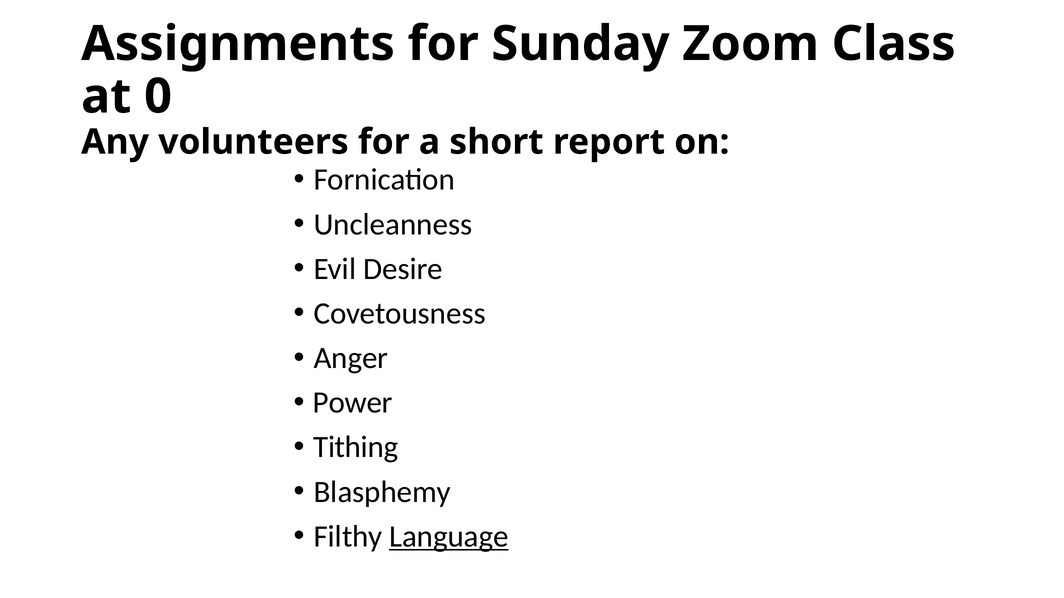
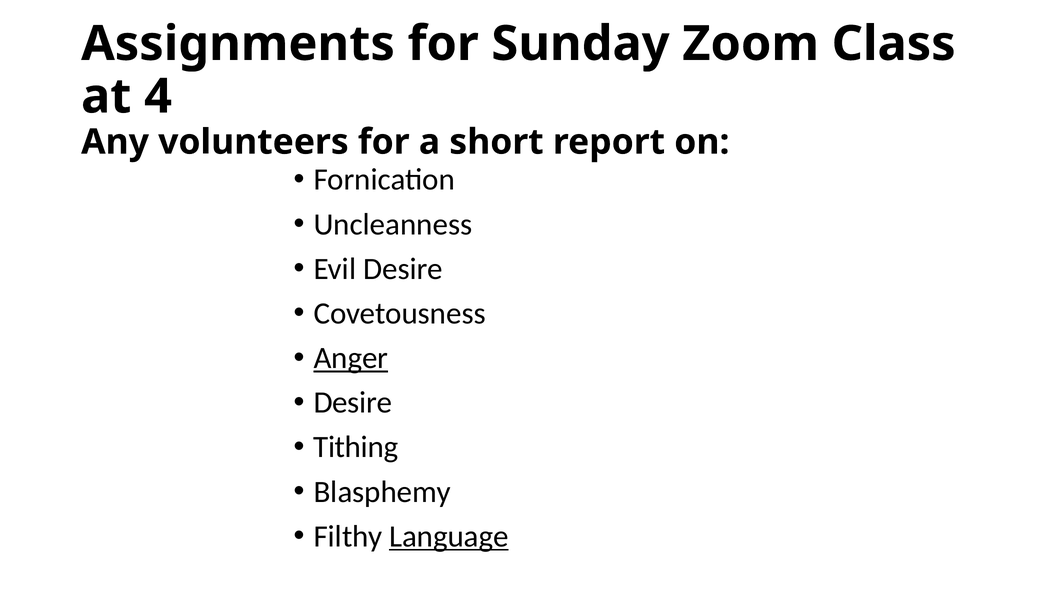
0: 0 -> 4 (158, 97)
Anger underline: none -> present (351, 358)
Power: Power -> Desire (353, 403)
